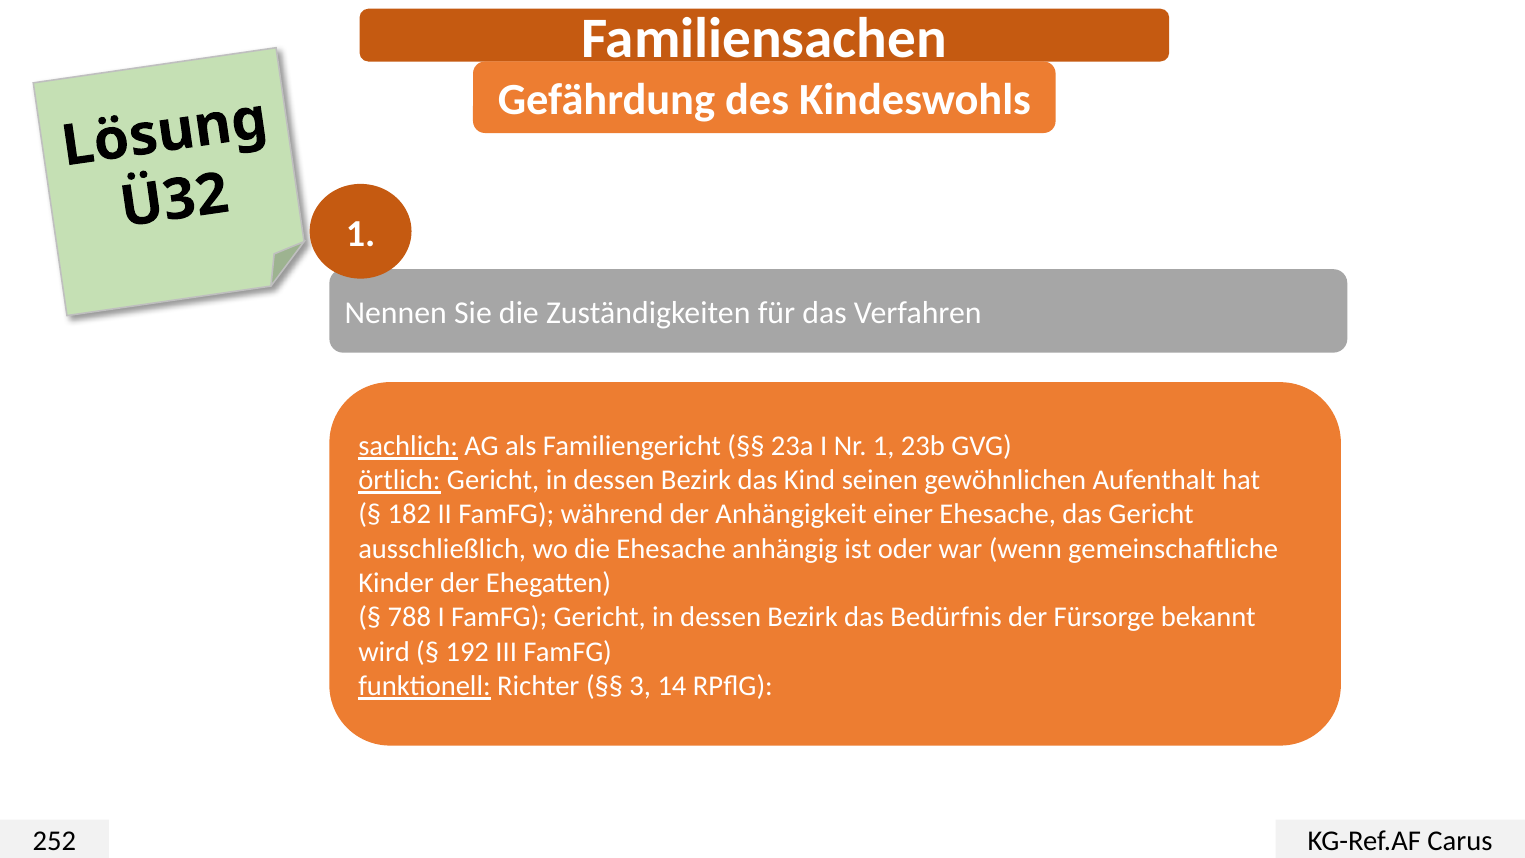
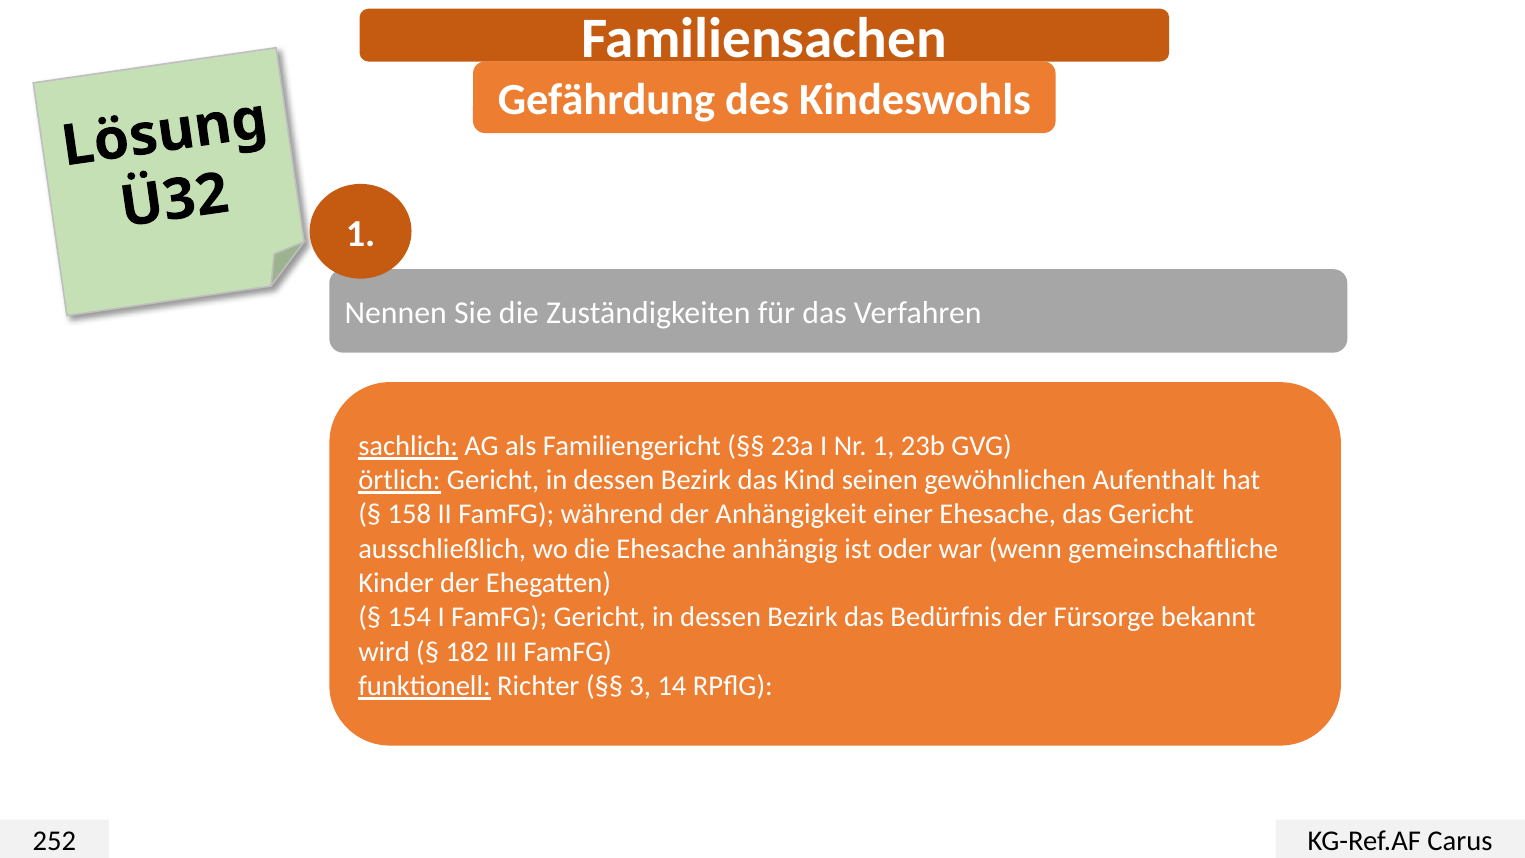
182: 182 -> 158 (409, 514)
788: 788 -> 154 (409, 617)
192: 192 -> 182 (467, 652)
